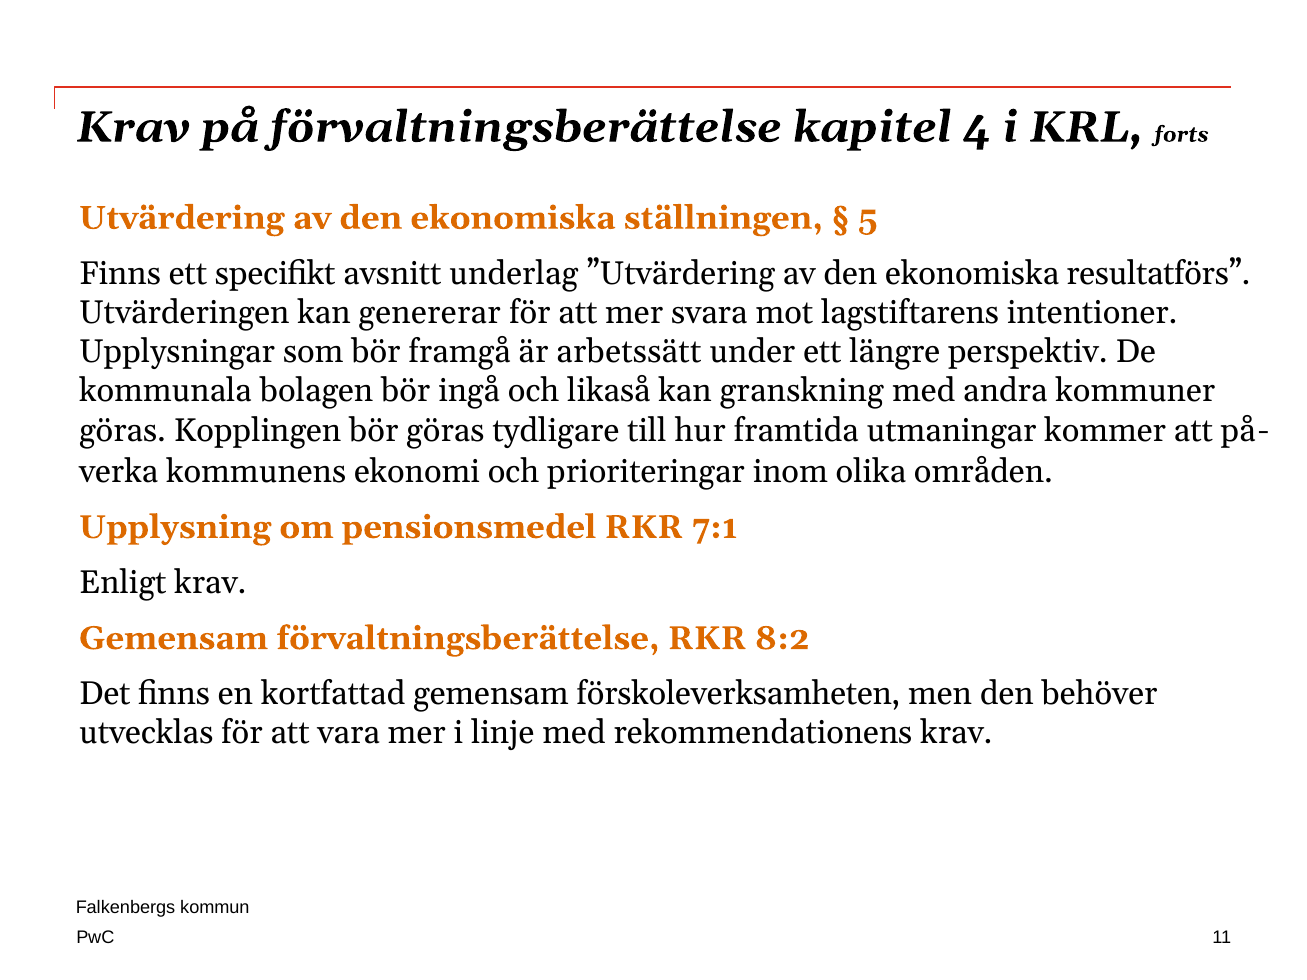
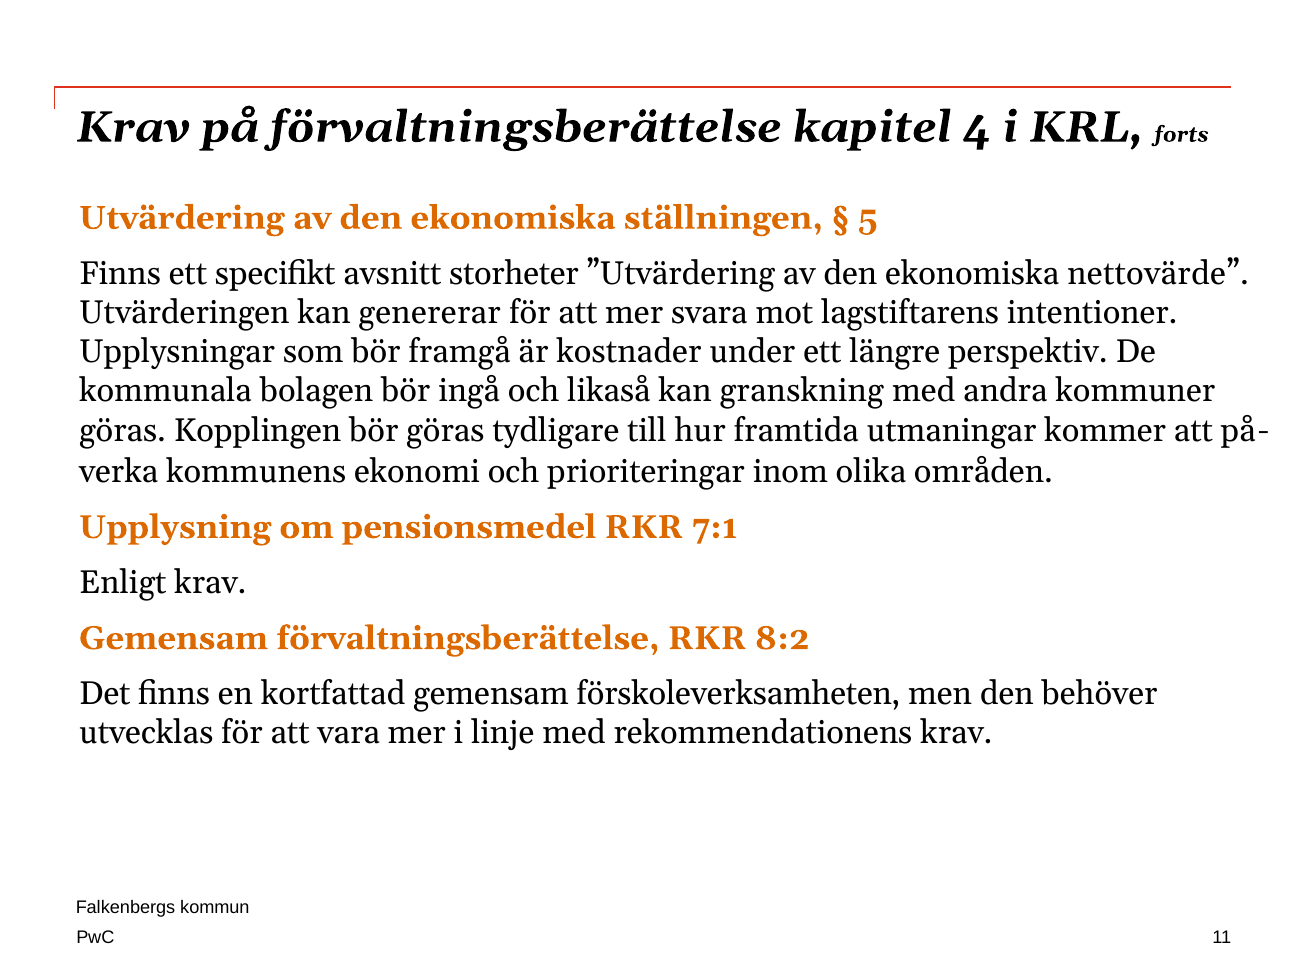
underlag: underlag -> storheter (514, 274)
resultatförs: resultatförs -> nettovärde (1158, 274)
arbetssätt: arbetssätt -> kostnader (629, 352)
